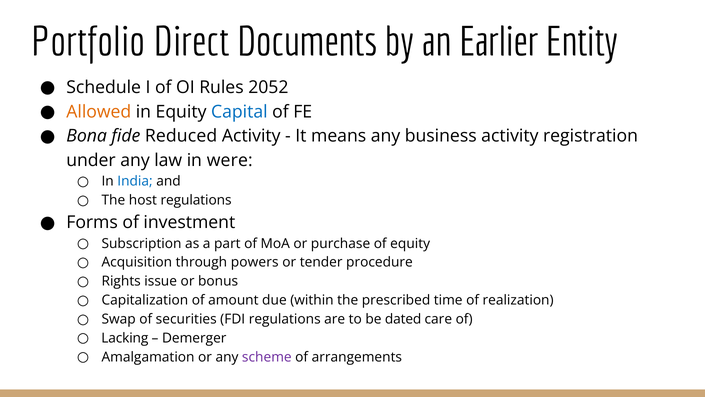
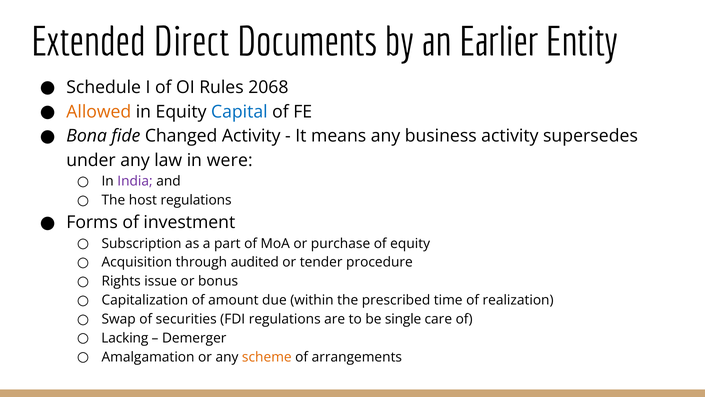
Portfolio: Portfolio -> Extended (88, 42)
2052: 2052 -> 2068 (268, 87)
Reduced: Reduced -> Changed (181, 136)
registration: registration -> supersedes (590, 136)
India colour: blue -> purple (135, 181)
powers: powers -> audited (255, 262)
dated: dated -> single (403, 319)
scheme colour: purple -> orange (267, 357)
